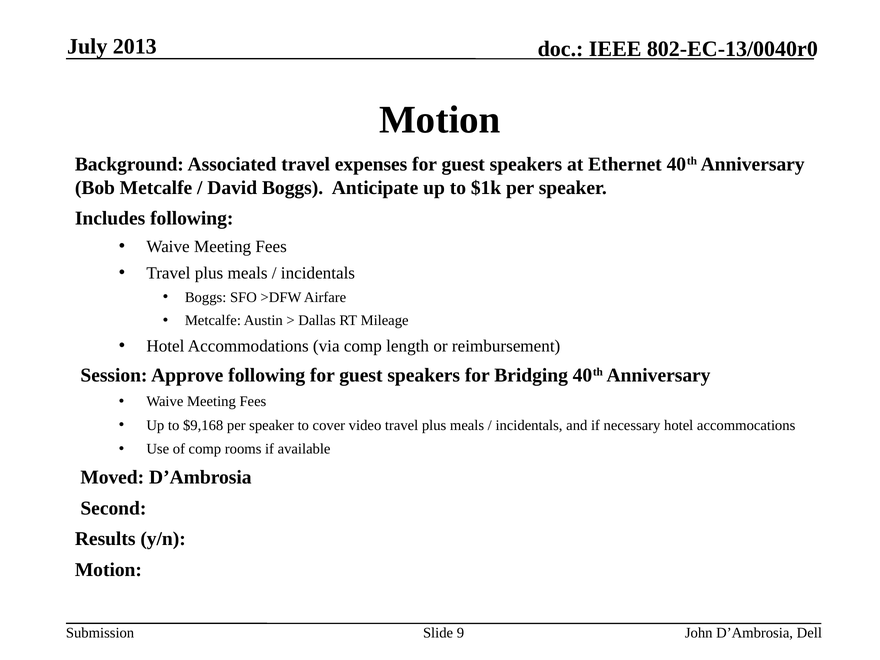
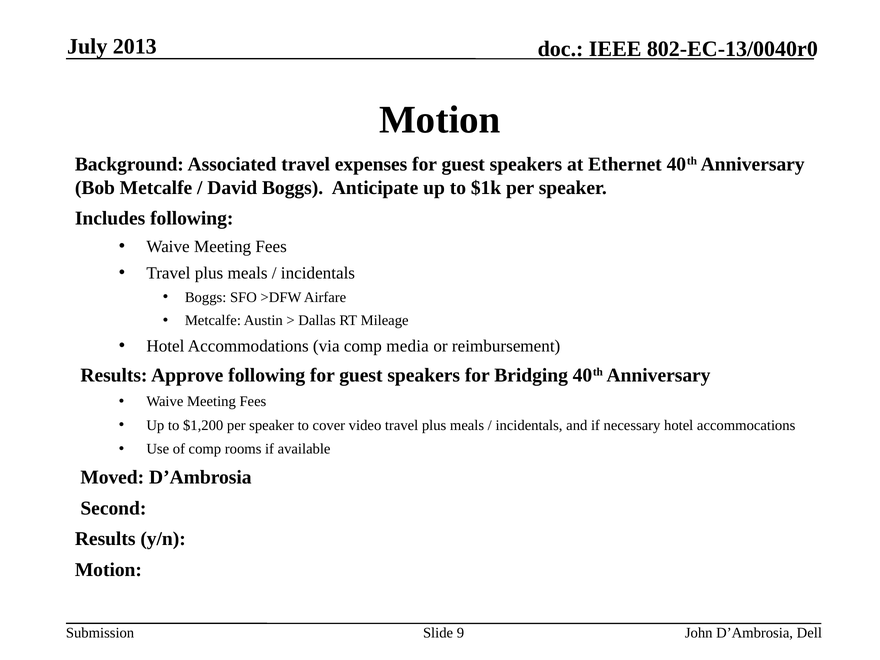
length: length -> media (408, 346)
Session: Session -> Results (114, 375)
$9,168: $9,168 -> $1,200 (203, 425)
